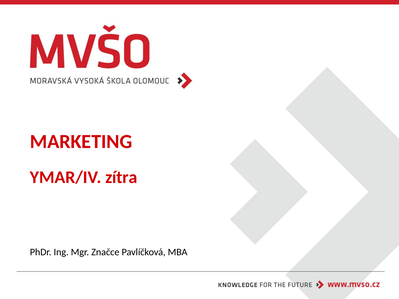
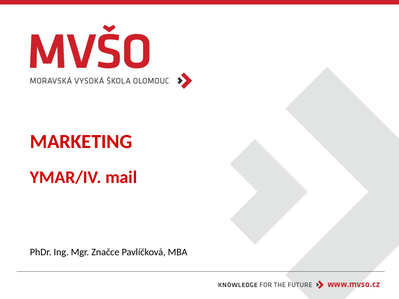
zítra: zítra -> mail (121, 177)
